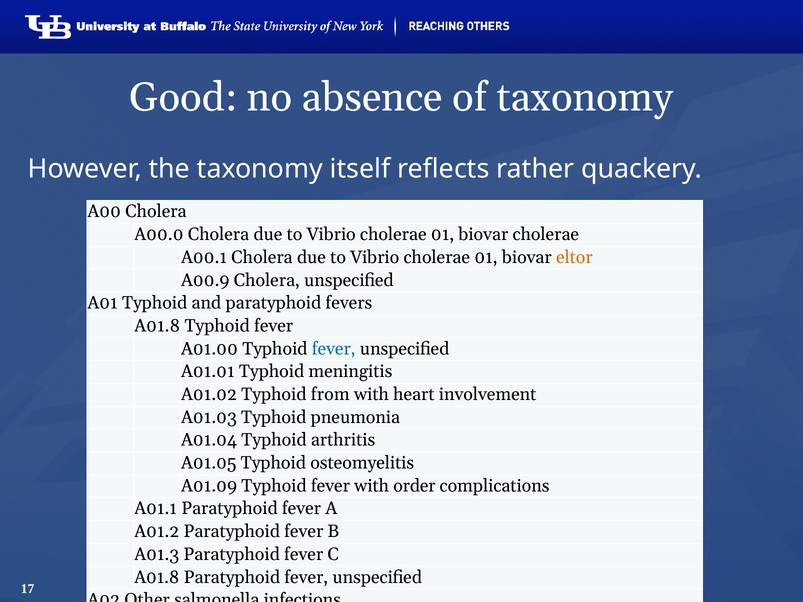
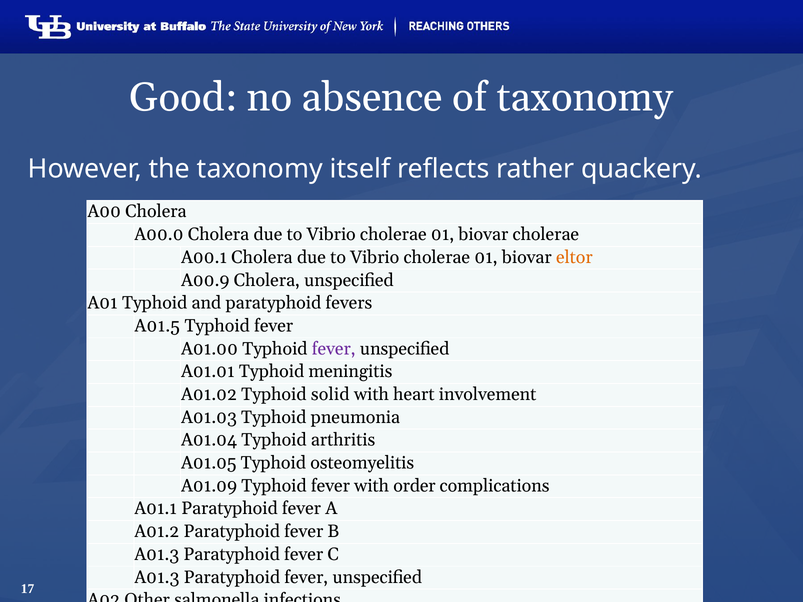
A01.8: A01.8 -> A01.5 (157, 326)
fever colour: blue -> purple (334, 349)
from: from -> solid (330, 395)
A01.8: A01.8 -> A01.3 (157, 577)
